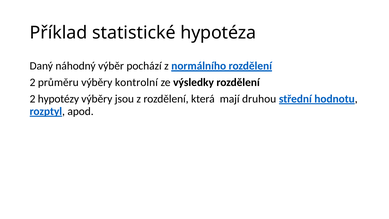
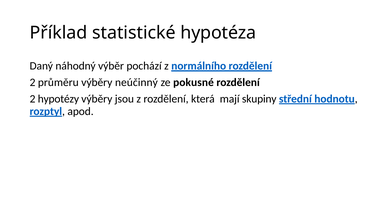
kontrolní: kontrolní -> neúčinný (136, 82)
výsledky: výsledky -> pokusné (193, 82)
druhou: druhou -> skupiny (259, 99)
